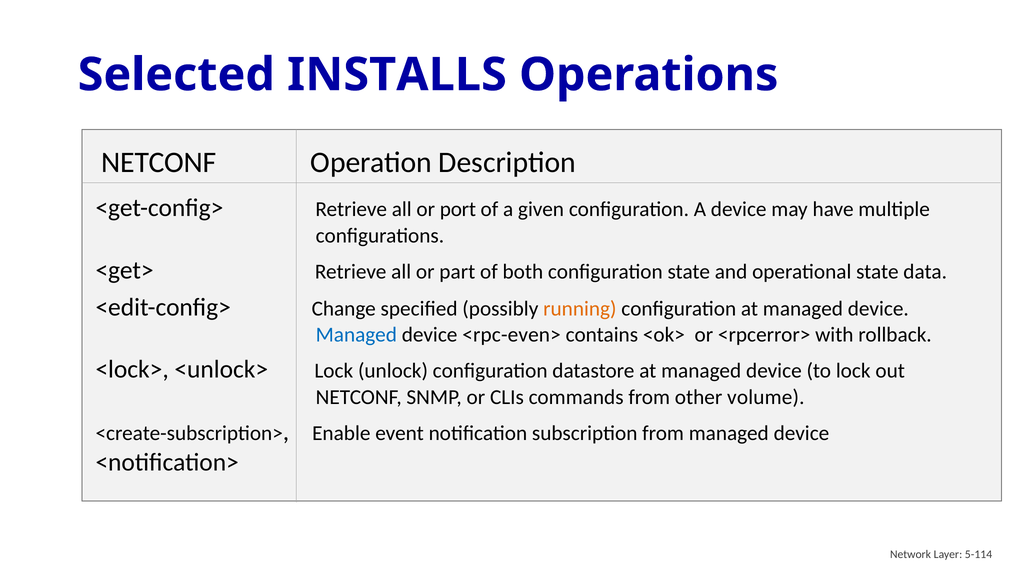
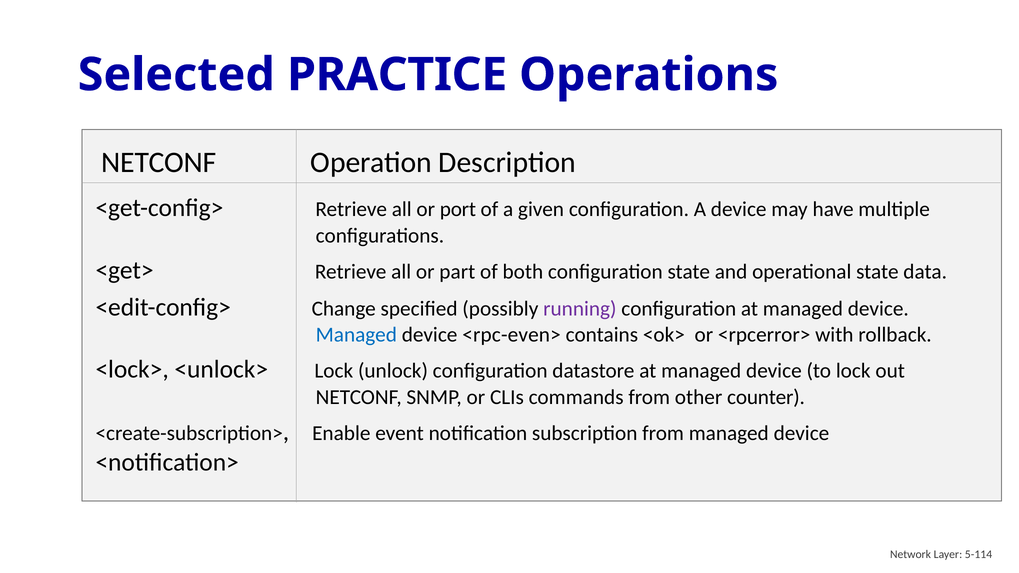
INSTALLS: INSTALLS -> PRACTICE (397, 75)
running colour: orange -> purple (580, 309)
volume: volume -> counter (766, 397)
